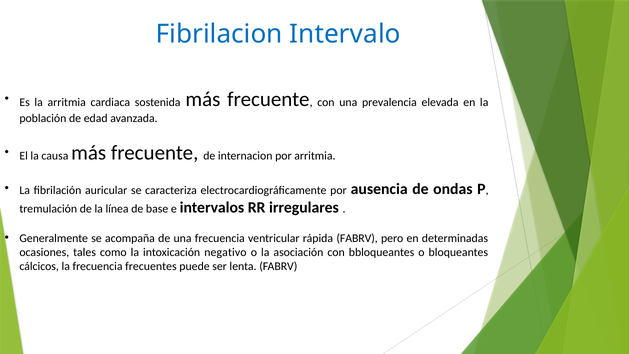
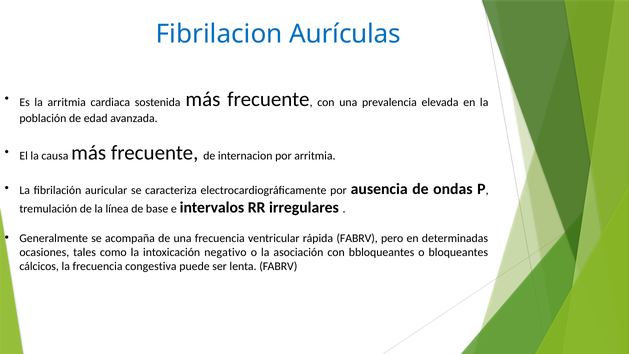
Intervalo: Intervalo -> Aurículas (345, 34)
frecuentes: frecuentes -> congestiva (151, 266)
